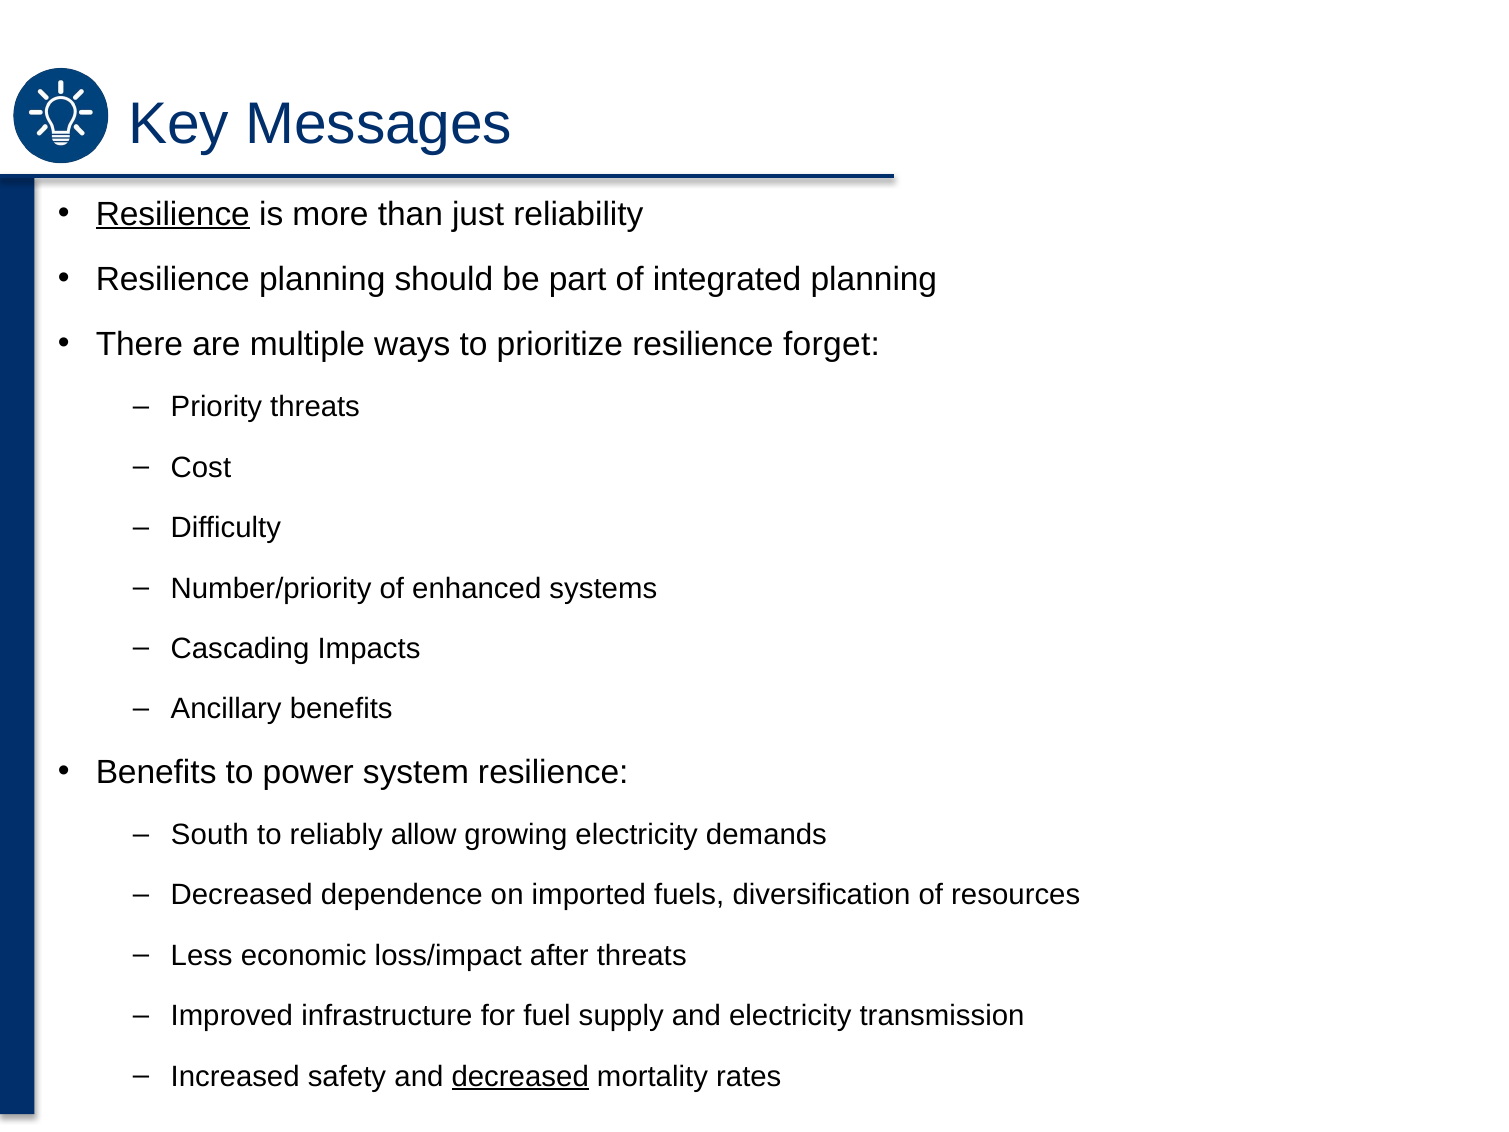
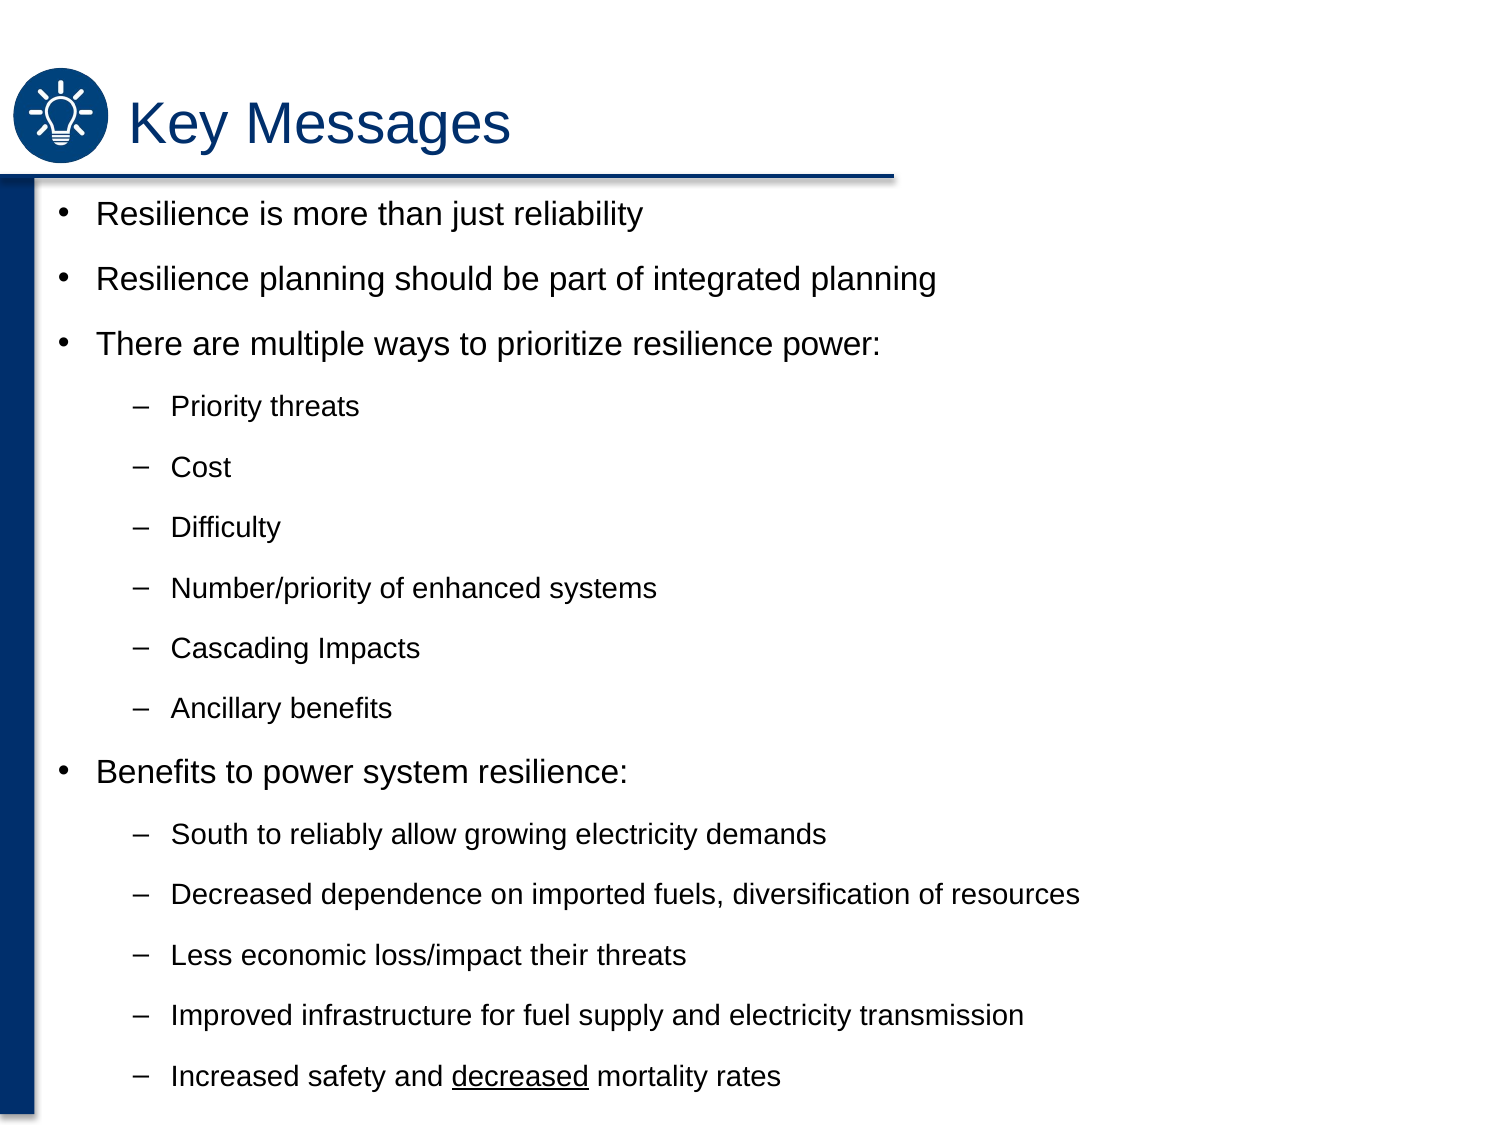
Resilience underline: present -> none (173, 214)
resilience forget: forget -> power (832, 345)
after: after -> their (559, 955)
